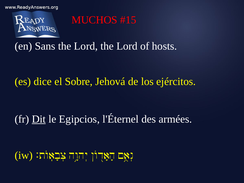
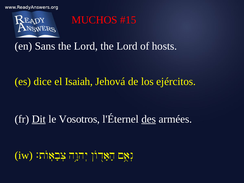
Sobre: Sobre -> Isaiah (79, 81)
Egipcios: Egipcios -> Vosotros (79, 119)
des underline: none -> present (149, 119)
